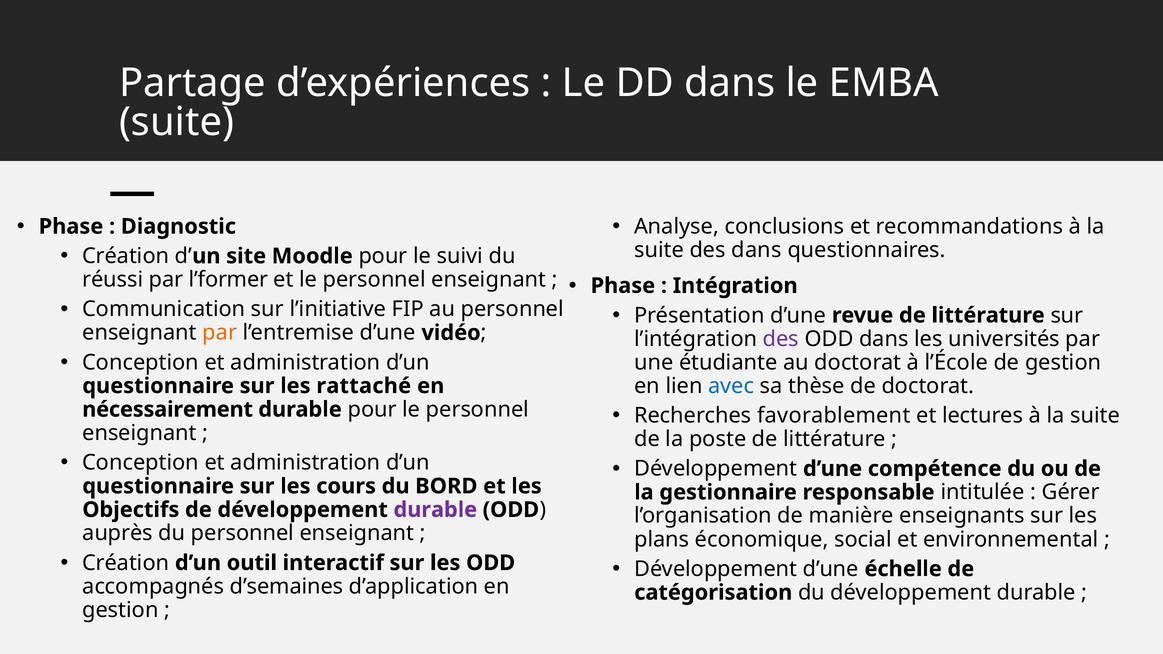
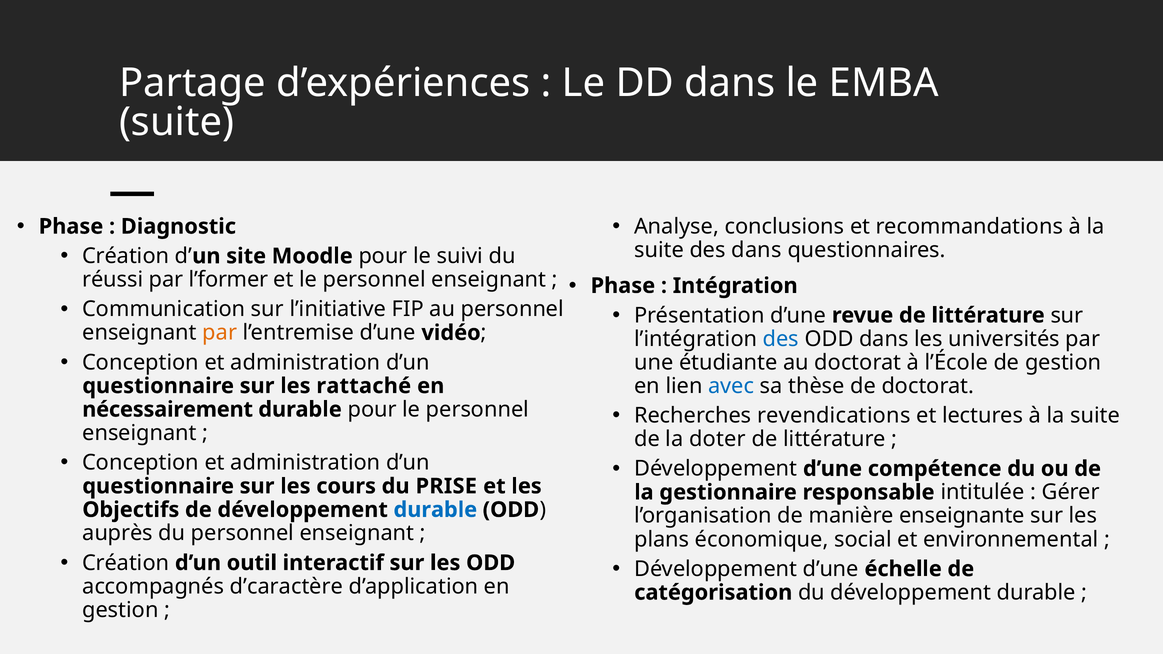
des colour: purple -> blue (781, 339)
favorablement: favorablement -> revendications (834, 416)
poste: poste -> doter (718, 439)
BORD: BORD -> PRISE (446, 486)
durable colour: purple -> blue (435, 510)
enseignants: enseignants -> enseignante (962, 516)
d’semaines: d’semaines -> d’caractère (286, 587)
